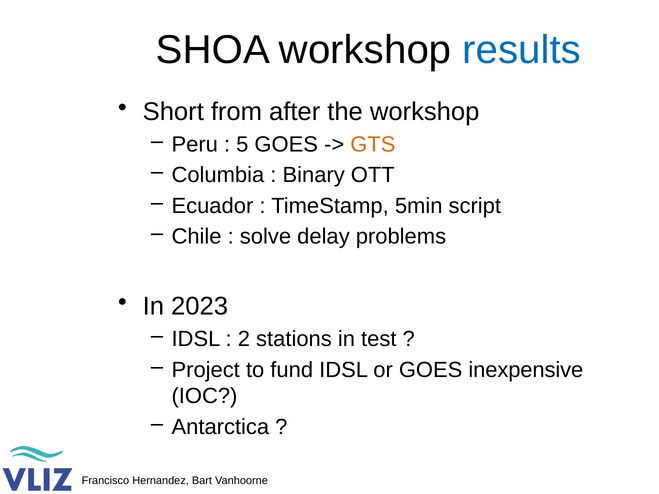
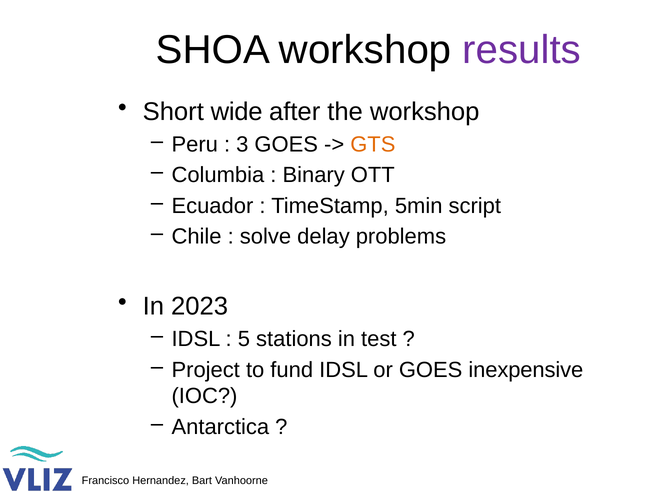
results colour: blue -> purple (522, 50)
from: from -> wide (237, 112)
5: 5 -> 3 (242, 145)
2: 2 -> 5 (244, 339)
